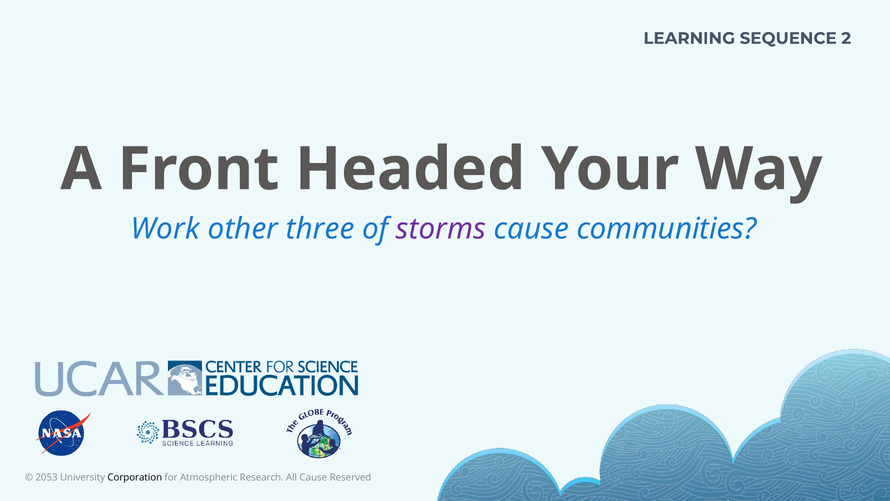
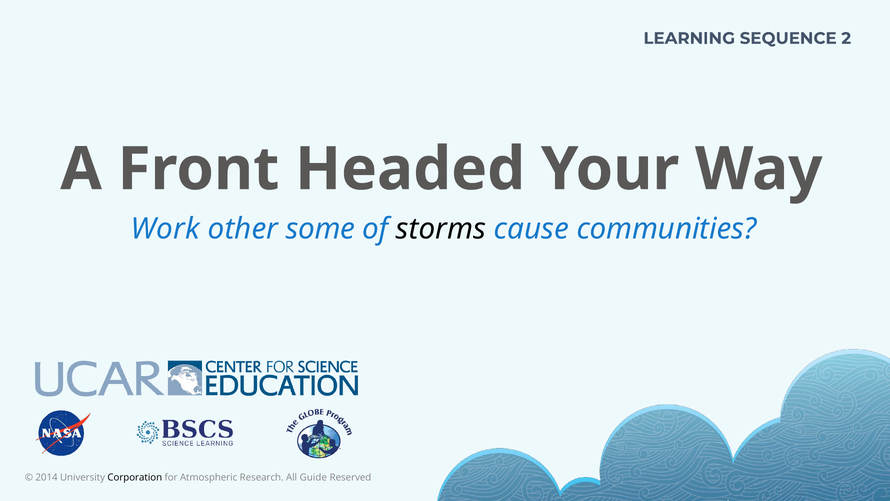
three: three -> some (320, 229)
storms colour: purple -> black (441, 229)
2053: 2053 -> 2014 (47, 477)
All Cause: Cause -> Guide (313, 477)
